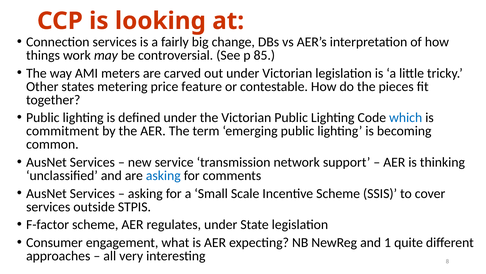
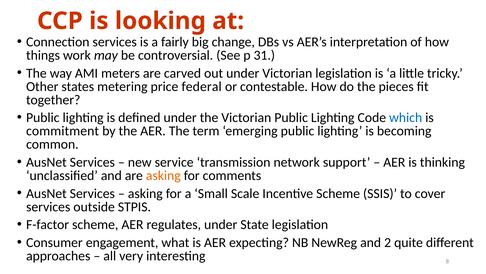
85: 85 -> 31 (264, 55)
feature: feature -> federal (202, 86)
asking colour: blue -> orange (163, 175)
1: 1 -> 2 (388, 242)
